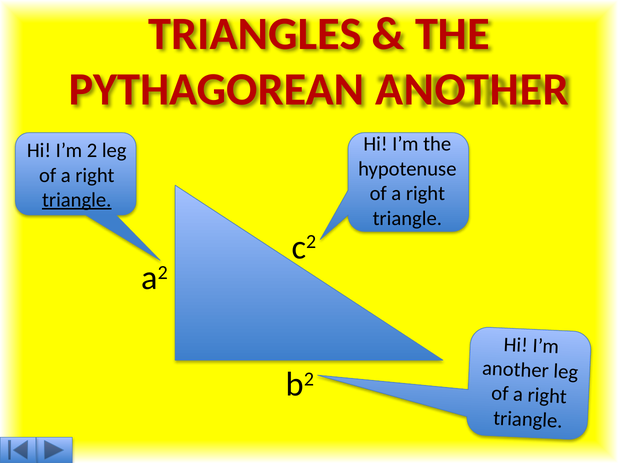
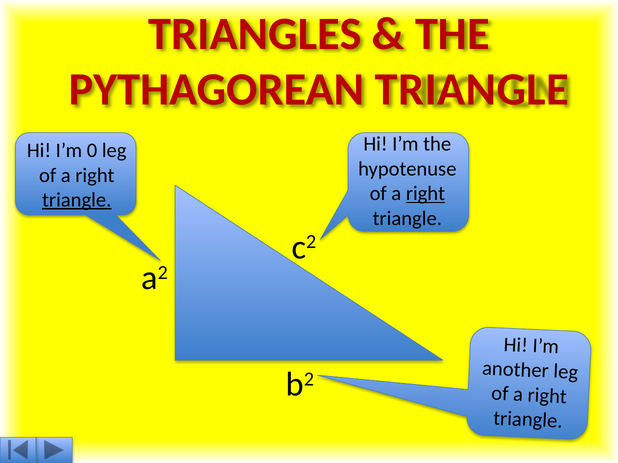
PYTHAGOREAN ANOTHER: ANOTHER -> TRIANGLE (472, 90)
2: 2 -> 0 (92, 151)
right underline: none -> present (425, 194)
